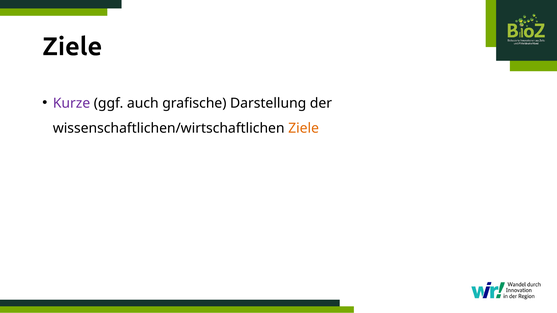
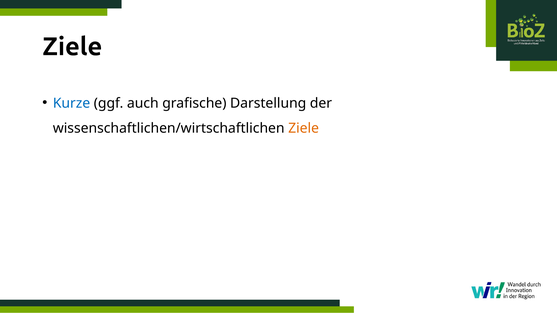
Kurze colour: purple -> blue (72, 103)
